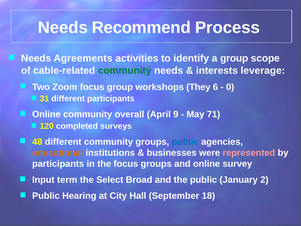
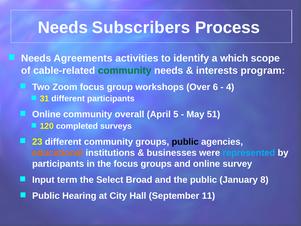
Recommend: Recommend -> Subscribers (141, 27)
a group: group -> which (234, 58)
leverage: leverage -> program (263, 70)
They: They -> Over (198, 87)
0: 0 -> 4 (230, 87)
9: 9 -> 5 (176, 114)
71: 71 -> 51 (214, 114)
48: 48 -> 23 (37, 142)
public colour: blue -> black (185, 142)
represented colour: pink -> light blue (249, 153)
2: 2 -> 8 (264, 180)
18: 18 -> 11 (208, 196)
